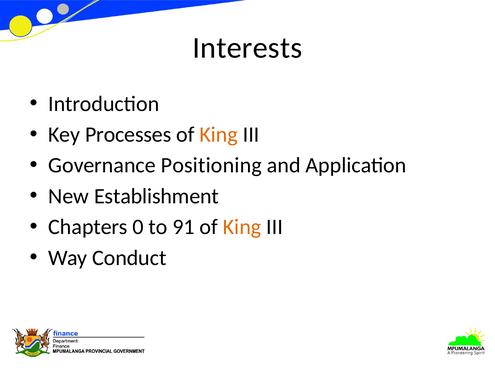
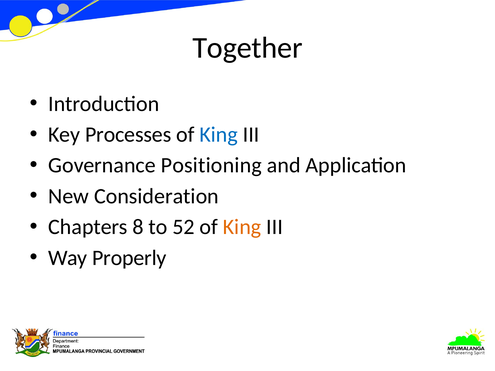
Interests: Interests -> Together (248, 48)
King colour: orange -> blue (219, 135)
Establishment: Establishment -> Consideration (156, 196)
0: 0 -> 8 (138, 227)
91: 91 -> 52 (183, 227)
Conduct: Conduct -> Properly (129, 258)
